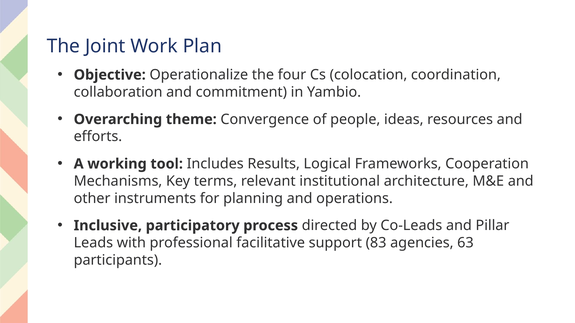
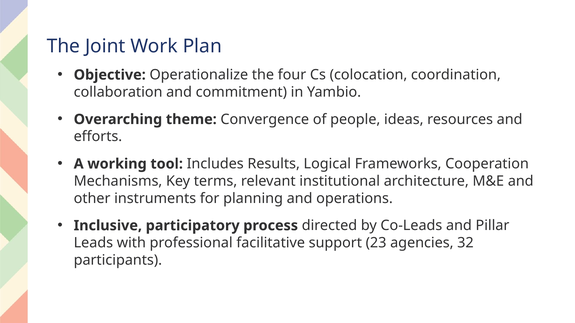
83: 83 -> 23 (376, 243)
63: 63 -> 32 (465, 243)
